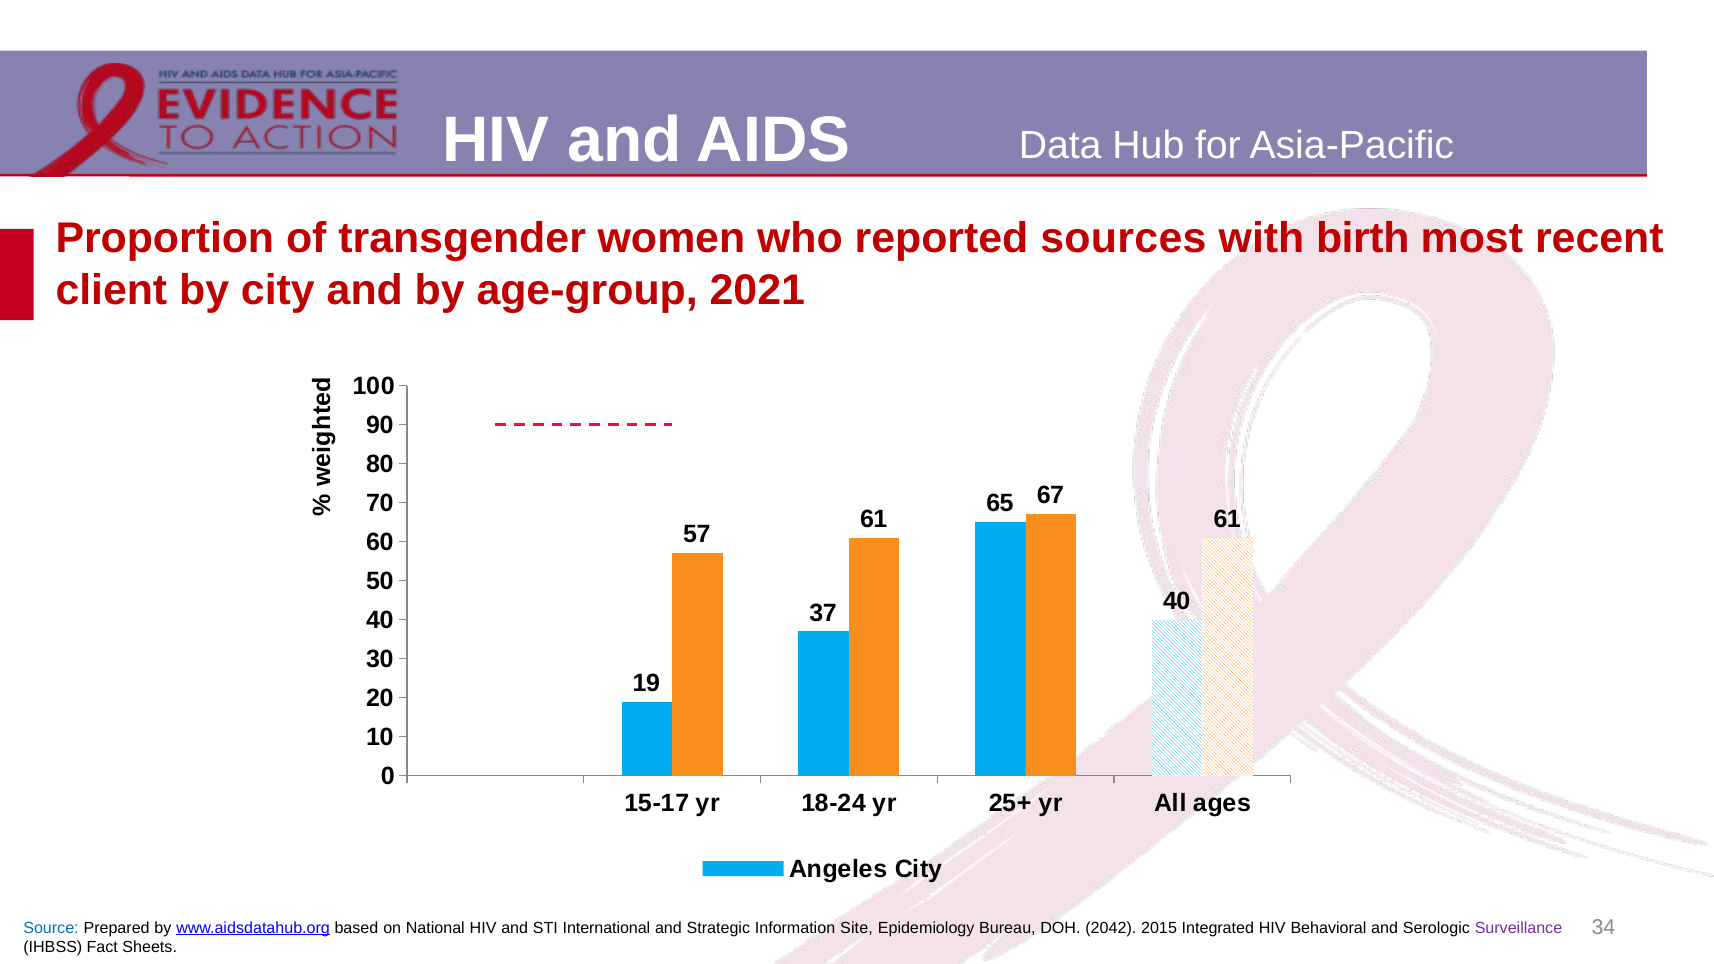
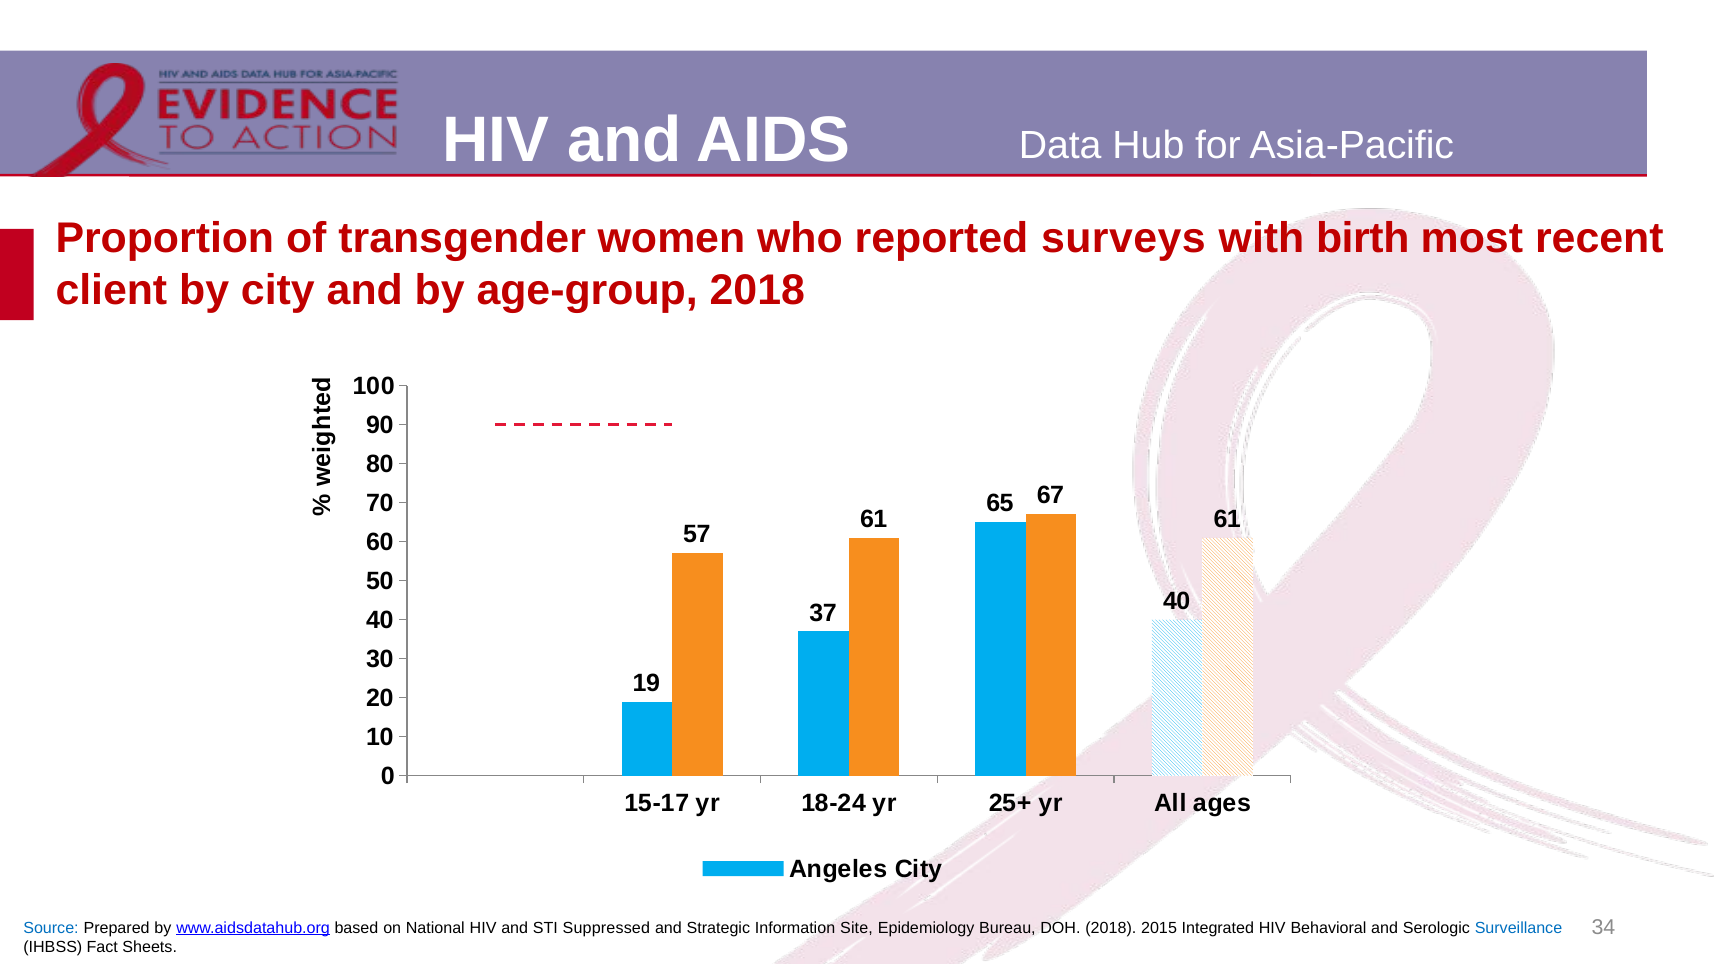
sources: sources -> surveys (1123, 239)
age-group 2021: 2021 -> 2018 (757, 290)
International: International -> Suppressed (606, 928)
DOH 2042: 2042 -> 2018 (1111, 928)
Surveillance colour: purple -> blue (1518, 928)
